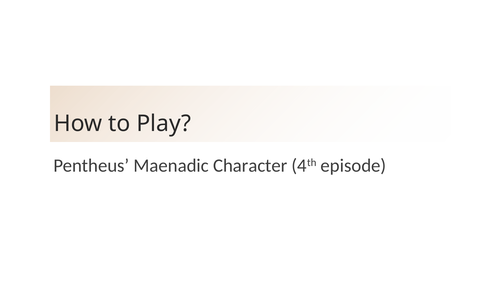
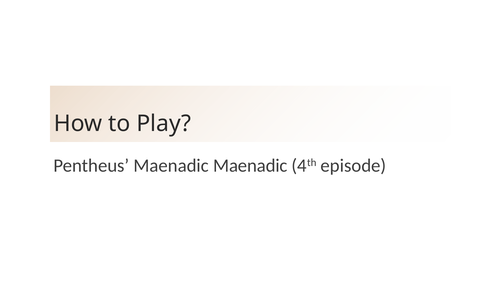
Maenadic Character: Character -> Maenadic (250, 166)
